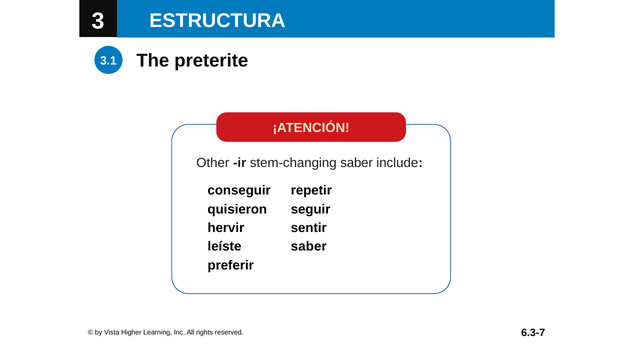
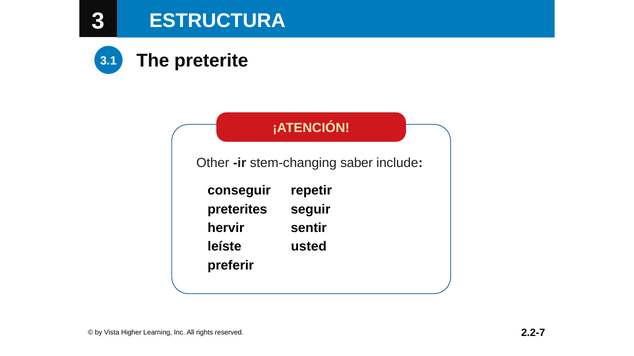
quisieron: quisieron -> preterites (237, 210)
saber: saber -> usted (309, 247)
6.3-7: 6.3-7 -> 2.2-7 (533, 334)
